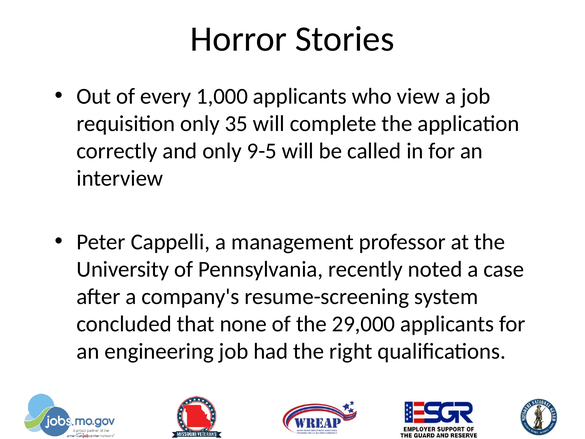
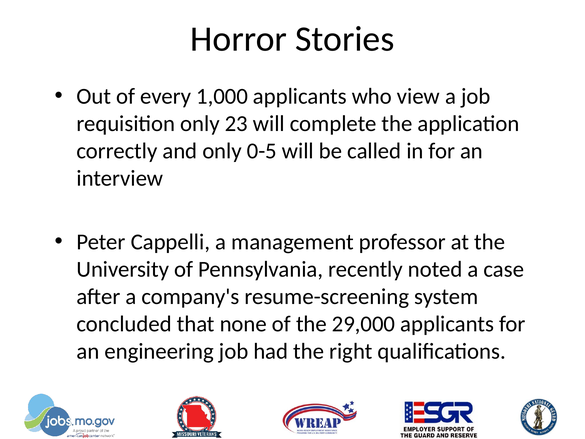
35: 35 -> 23 (236, 123)
9-5: 9-5 -> 0-5 (262, 151)
